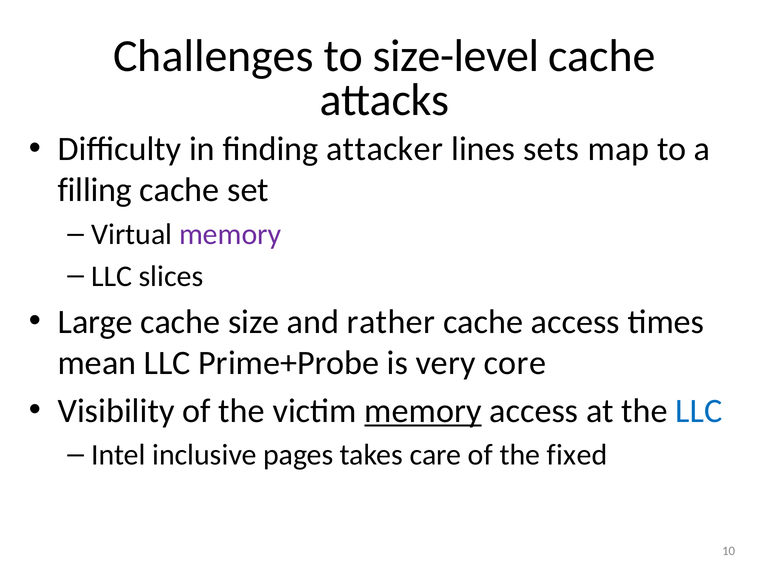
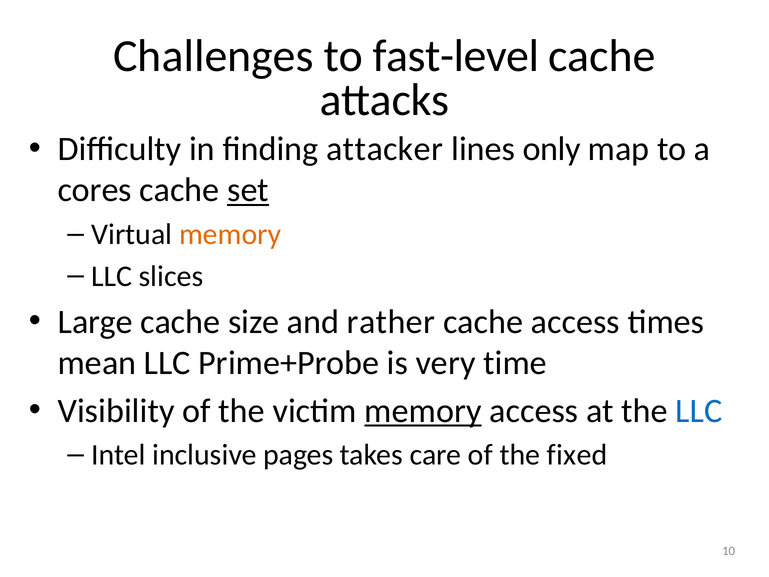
size-level: size-level -> fast-level (456, 56)
sets: sets -> only (552, 149)
filling: filling -> cores (95, 190)
set underline: none -> present (248, 190)
memory colour: purple -> orange (230, 234)
core: core -> time (515, 363)
